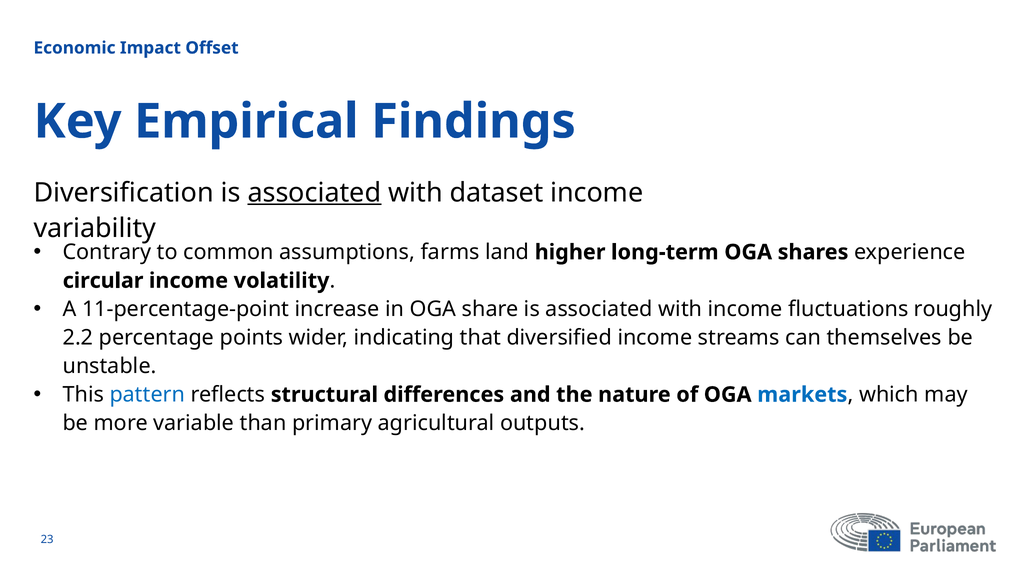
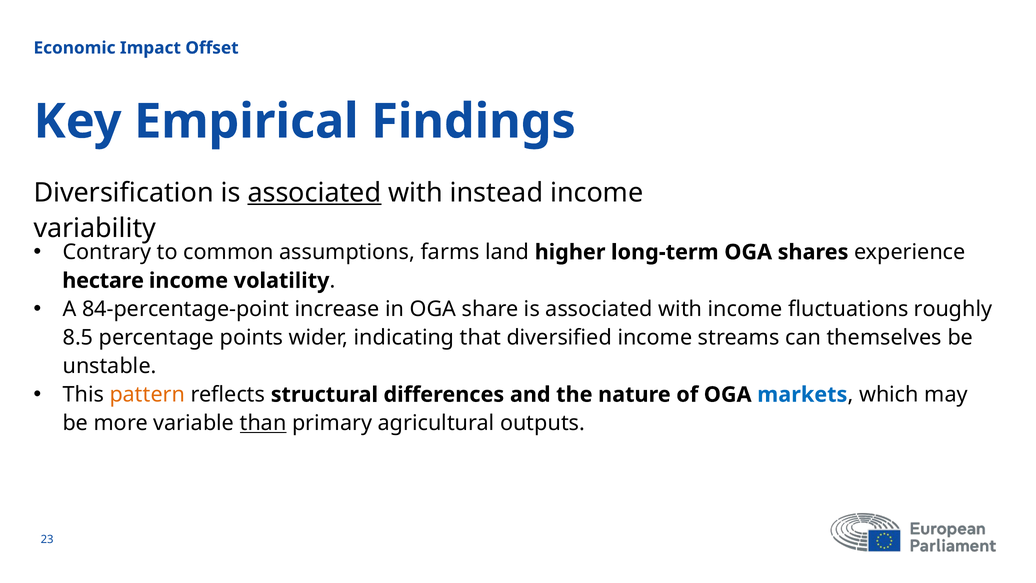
dataset: dataset -> instead (496, 193)
circular: circular -> hectare (103, 281)
11‑percentage‑point: 11‑percentage‑point -> 84‑percentage‑point (186, 309)
2.2: 2.2 -> 8.5 (78, 338)
pattern colour: blue -> orange (147, 394)
than underline: none -> present (263, 423)
